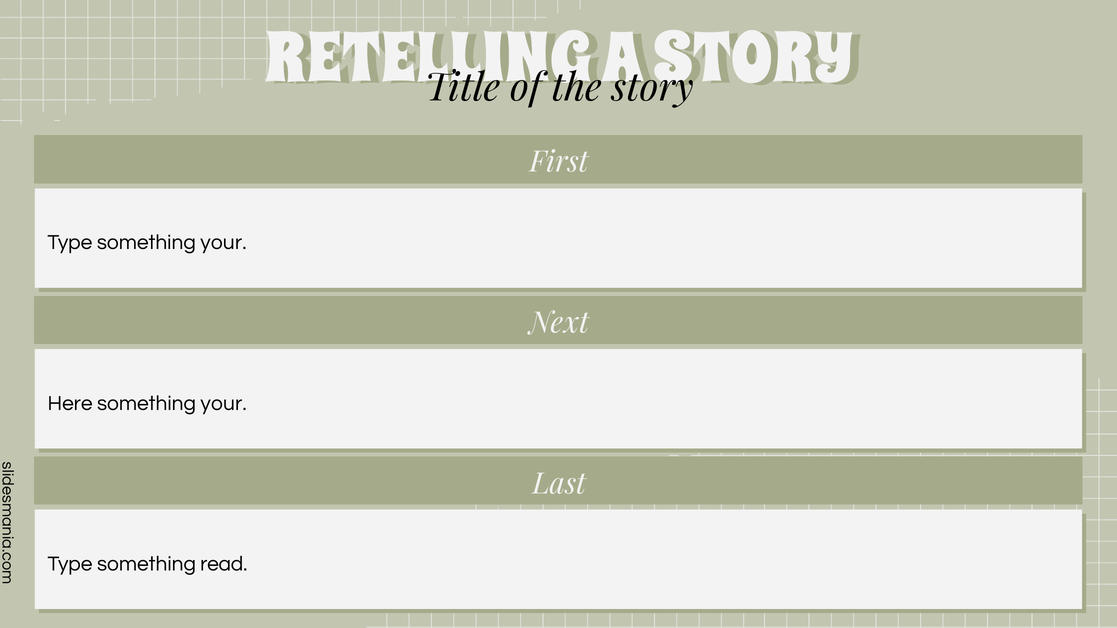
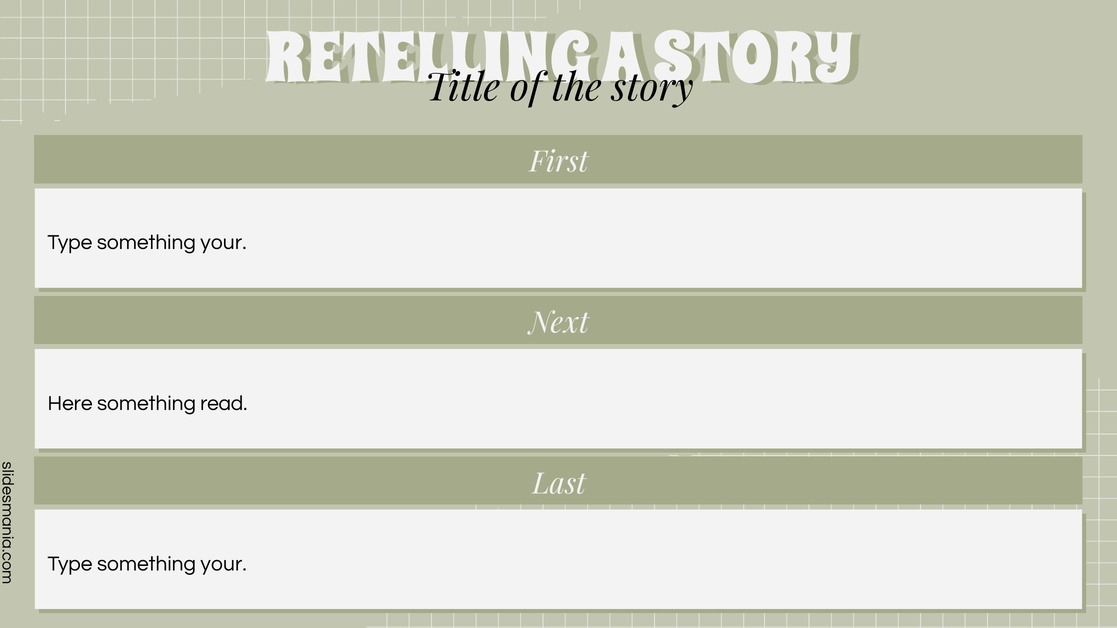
your: your -> read (224, 403)
read: read -> your (224, 564)
